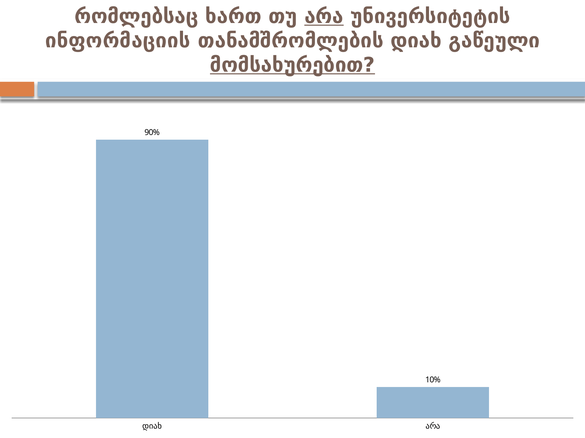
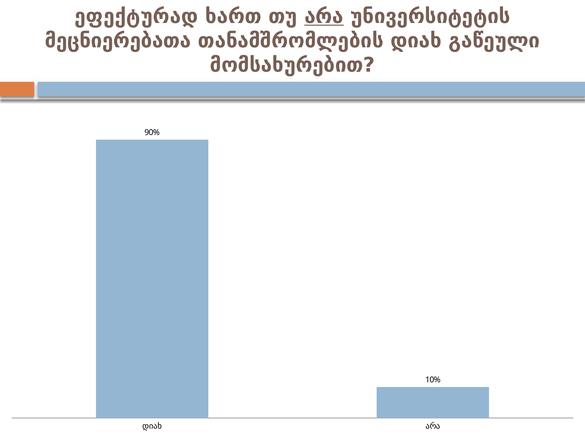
რომლებსაც: რომლებსაც -> ეფექტურად (136, 16)
ინფორმაციის: ინფორმაციის -> მეცნიერებათა (118, 41)
მომსახურებით underline: present -> none (292, 65)
